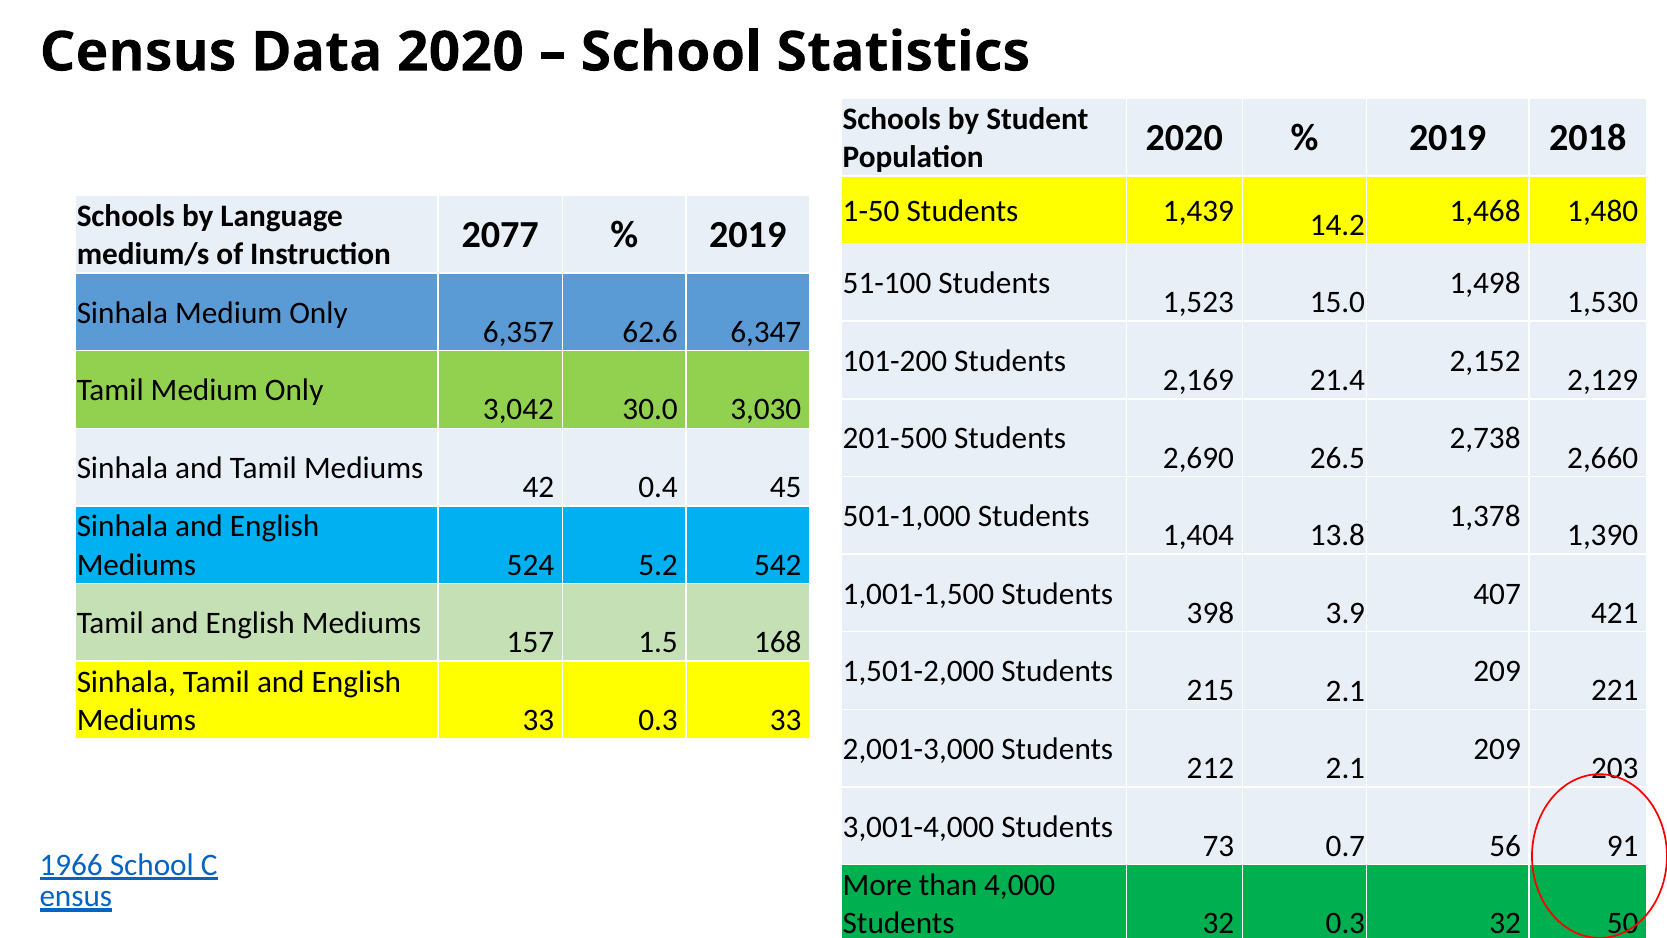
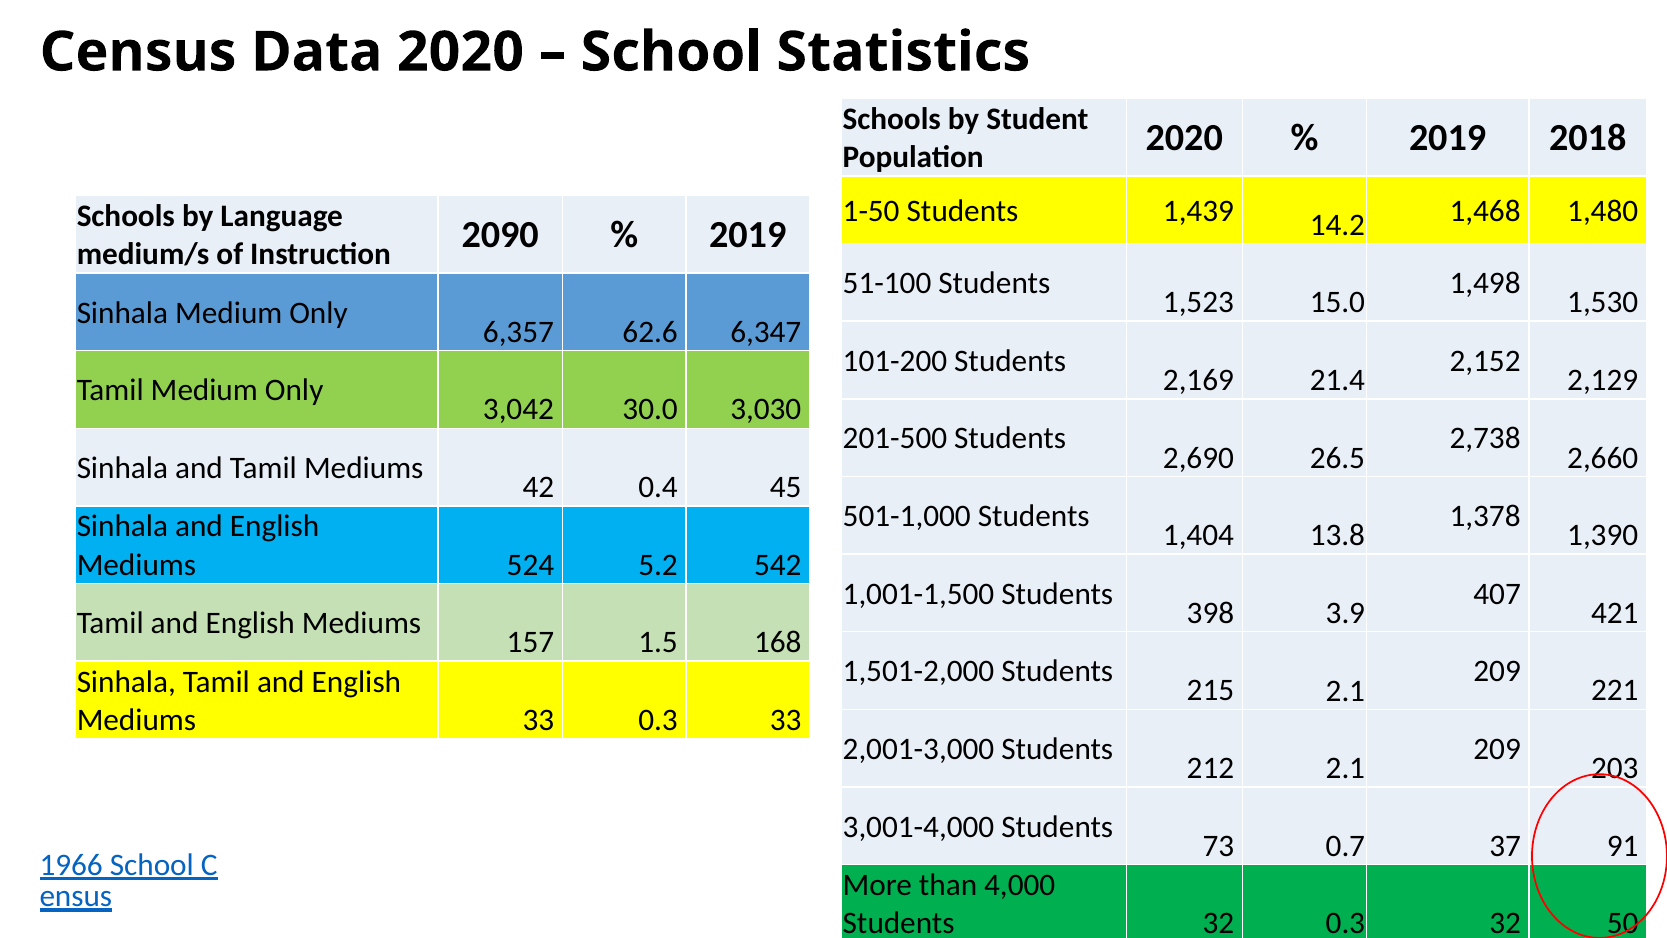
2077: 2077 -> 2090 (500, 235)
56: 56 -> 37 (1505, 846)
